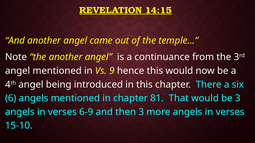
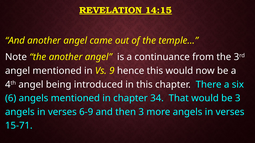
81: 81 -> 34 (157, 98)
15-10: 15-10 -> 15-71 (19, 126)
